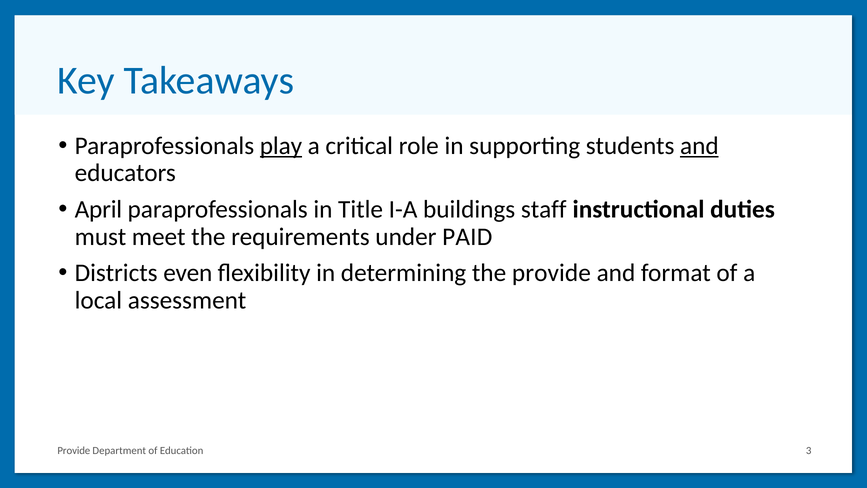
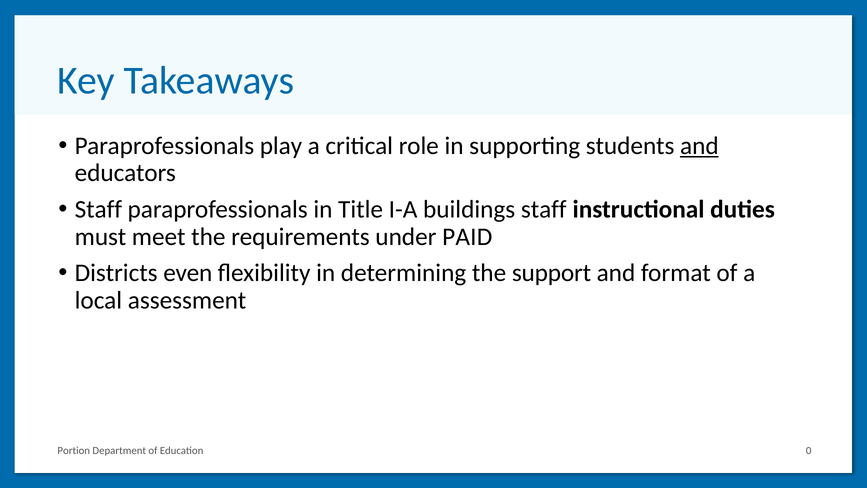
play underline: present -> none (281, 146)
April: April -> Staff (98, 209)
the provide: provide -> support (552, 273)
Provide: Provide -> Portion (74, 450)
3: 3 -> 0 (809, 450)
